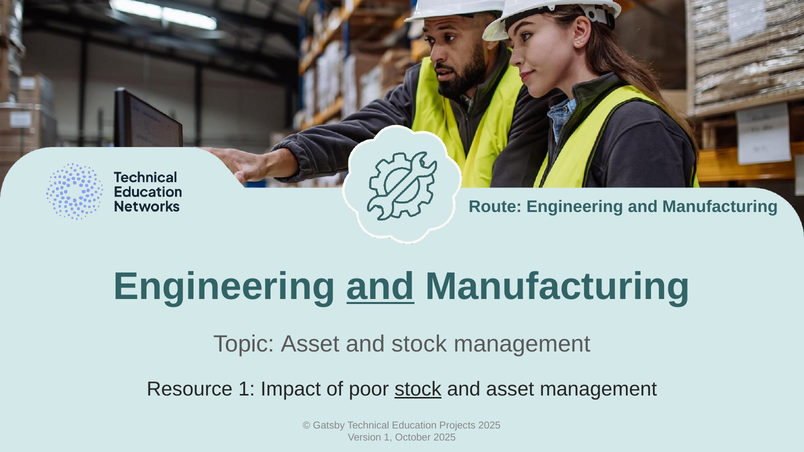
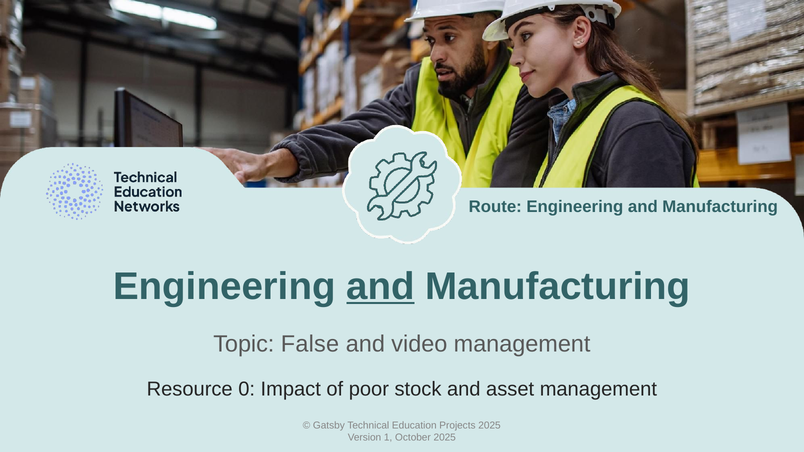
Topic Asset: Asset -> False (310, 344)
and stock: stock -> video (419, 344)
Resource 1: 1 -> 0 (247, 389)
stock underline: present -> none (418, 389)
